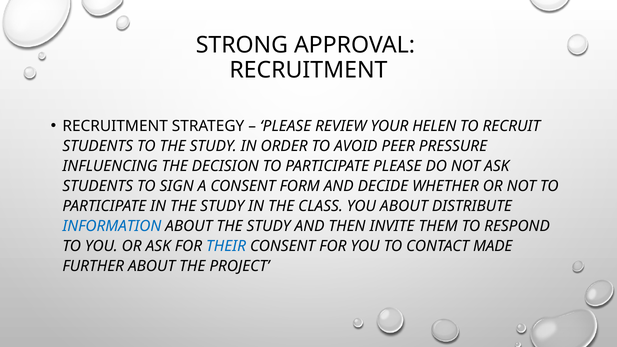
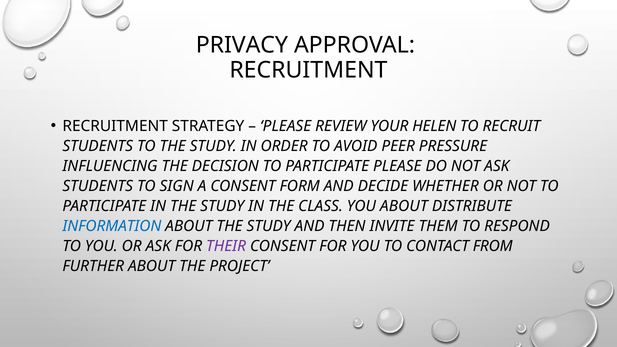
STRONG: STRONG -> PRIVACY (242, 45)
THEIR colour: blue -> purple (226, 246)
MADE: MADE -> FROM (493, 246)
